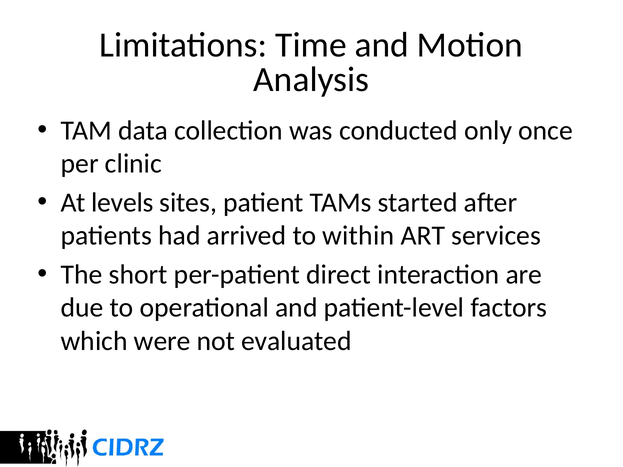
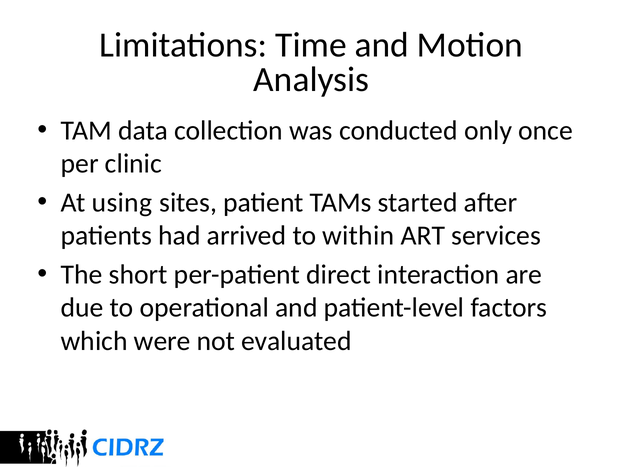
levels: levels -> using (122, 203)
